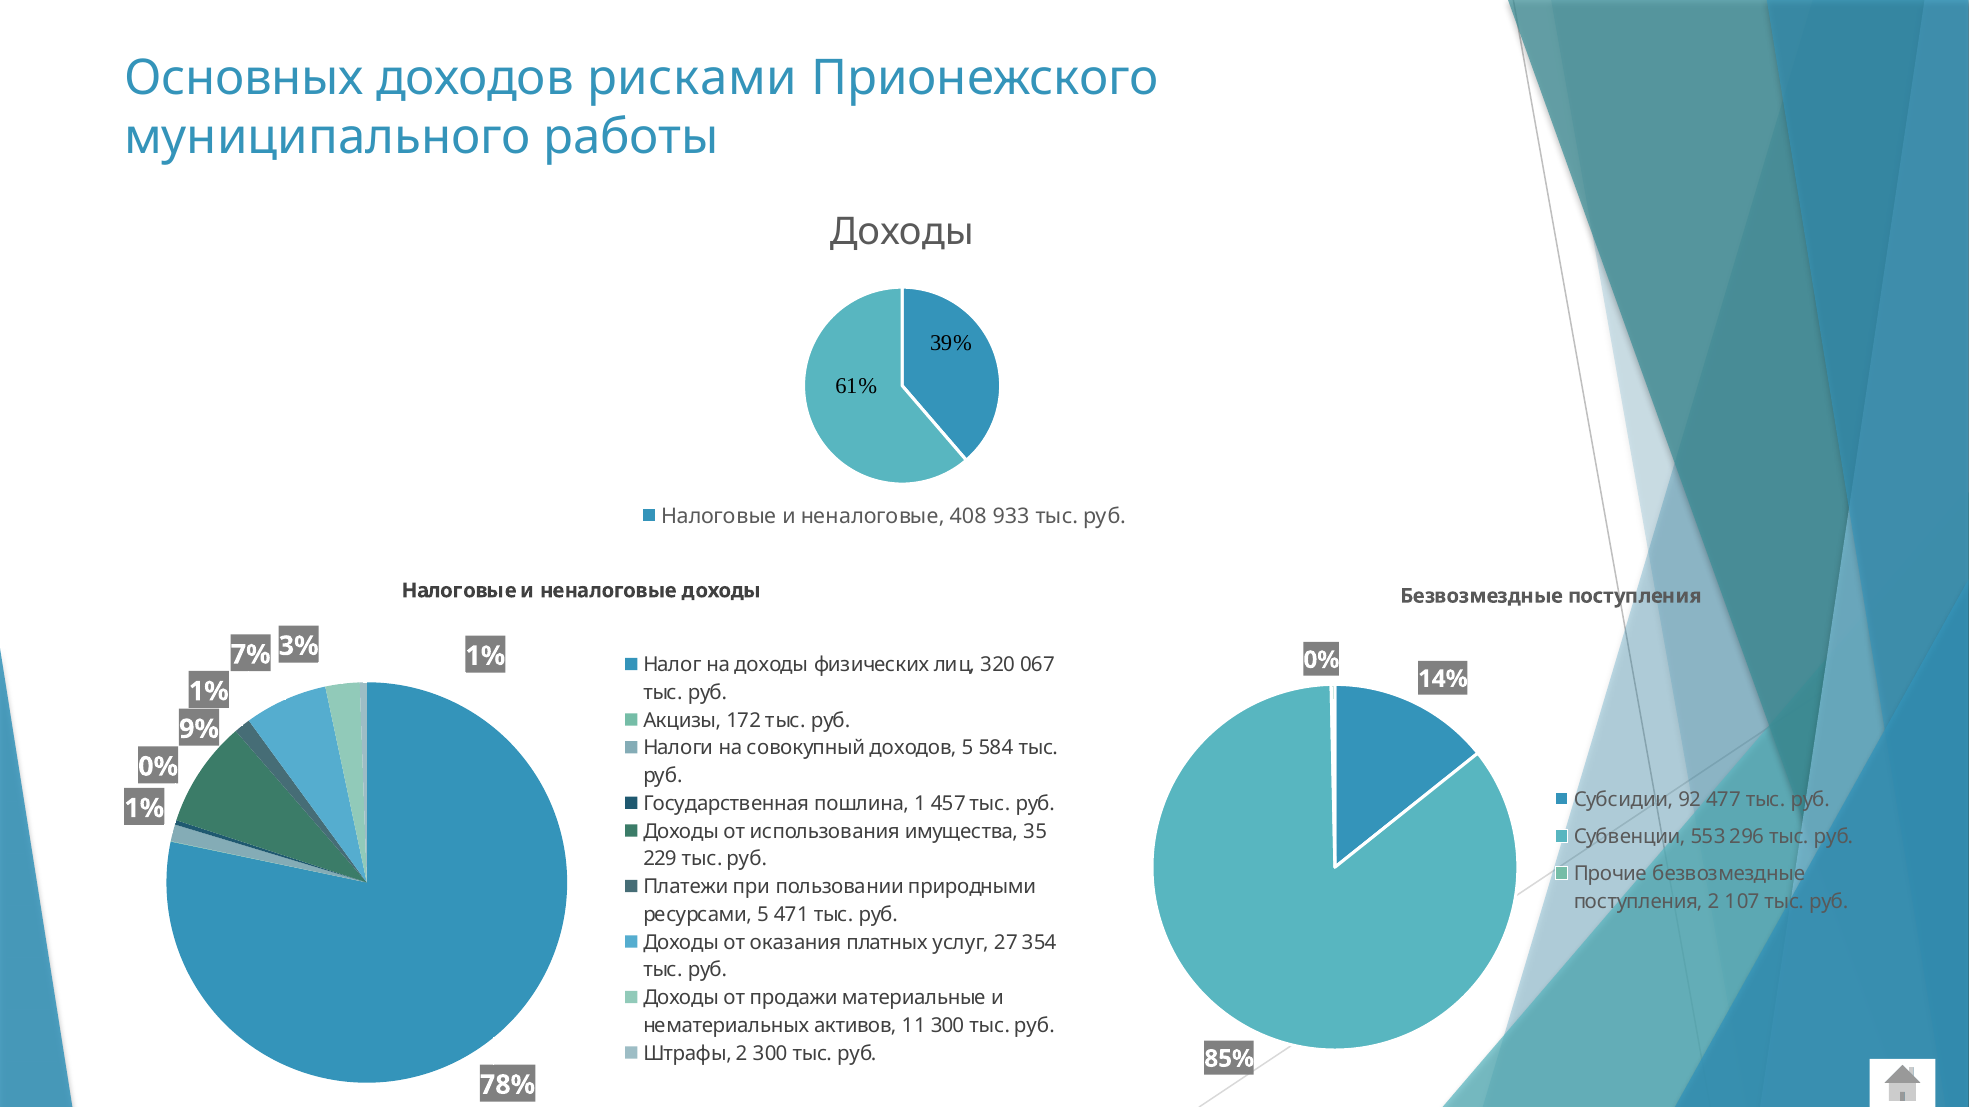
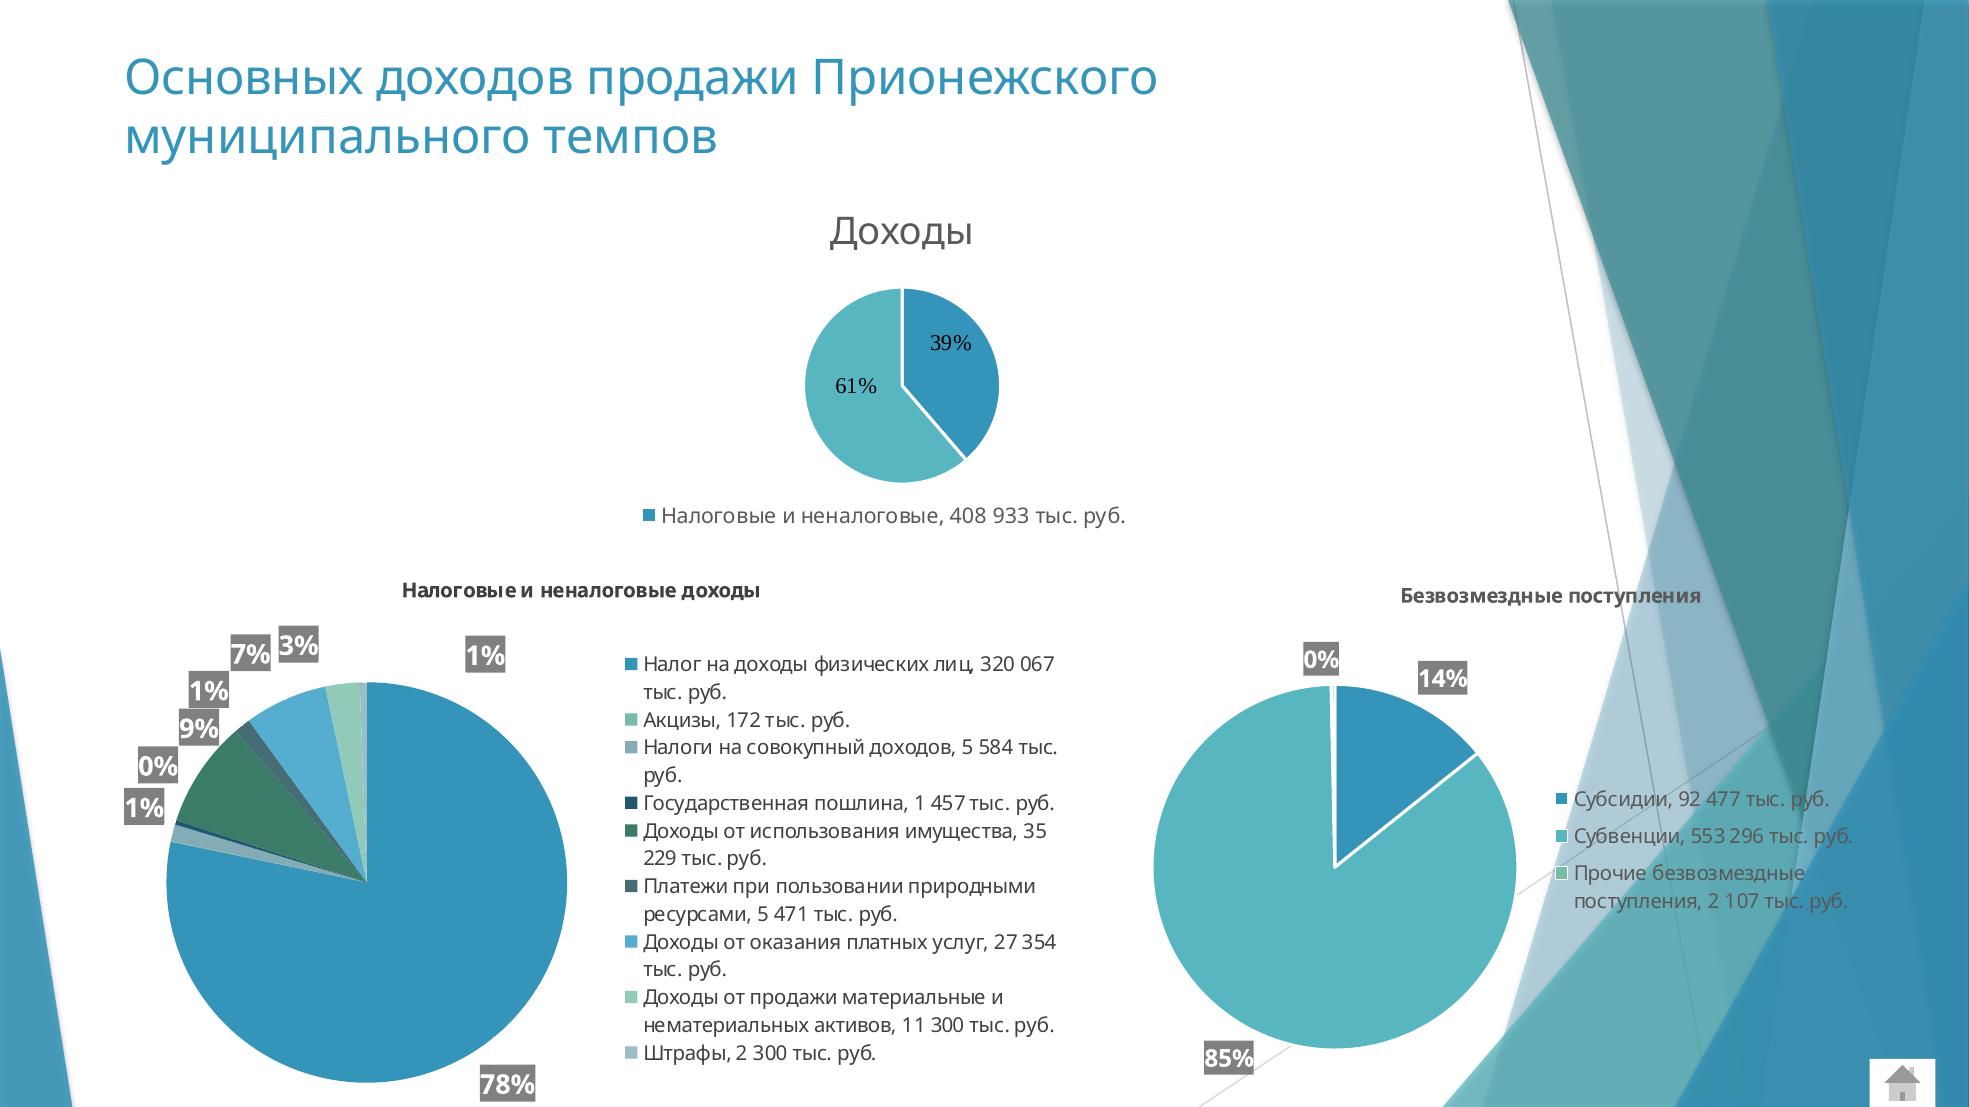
доходов рисками: рисками -> продажи (693, 78)
работы: работы -> темпов (631, 138)
